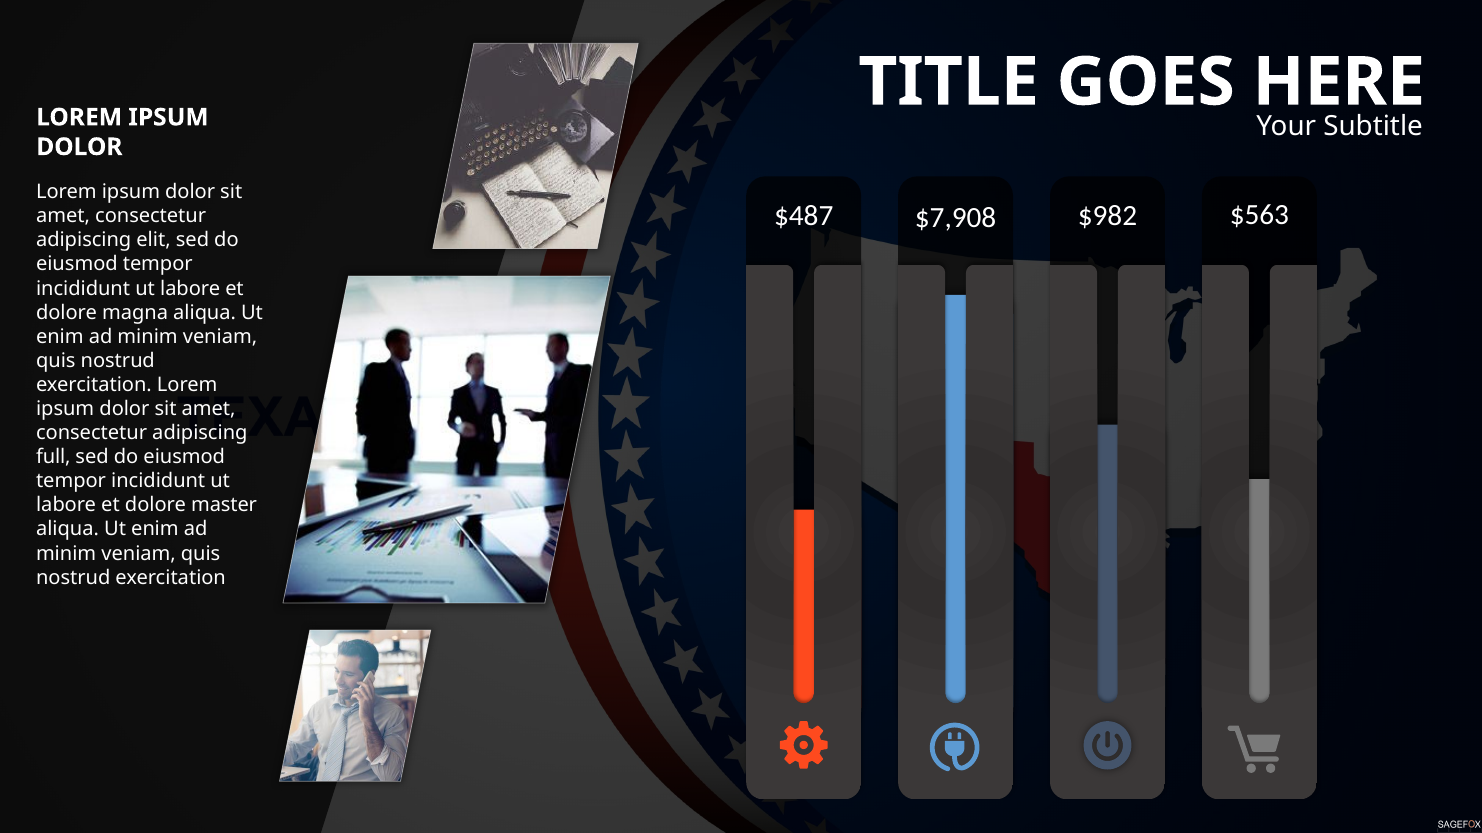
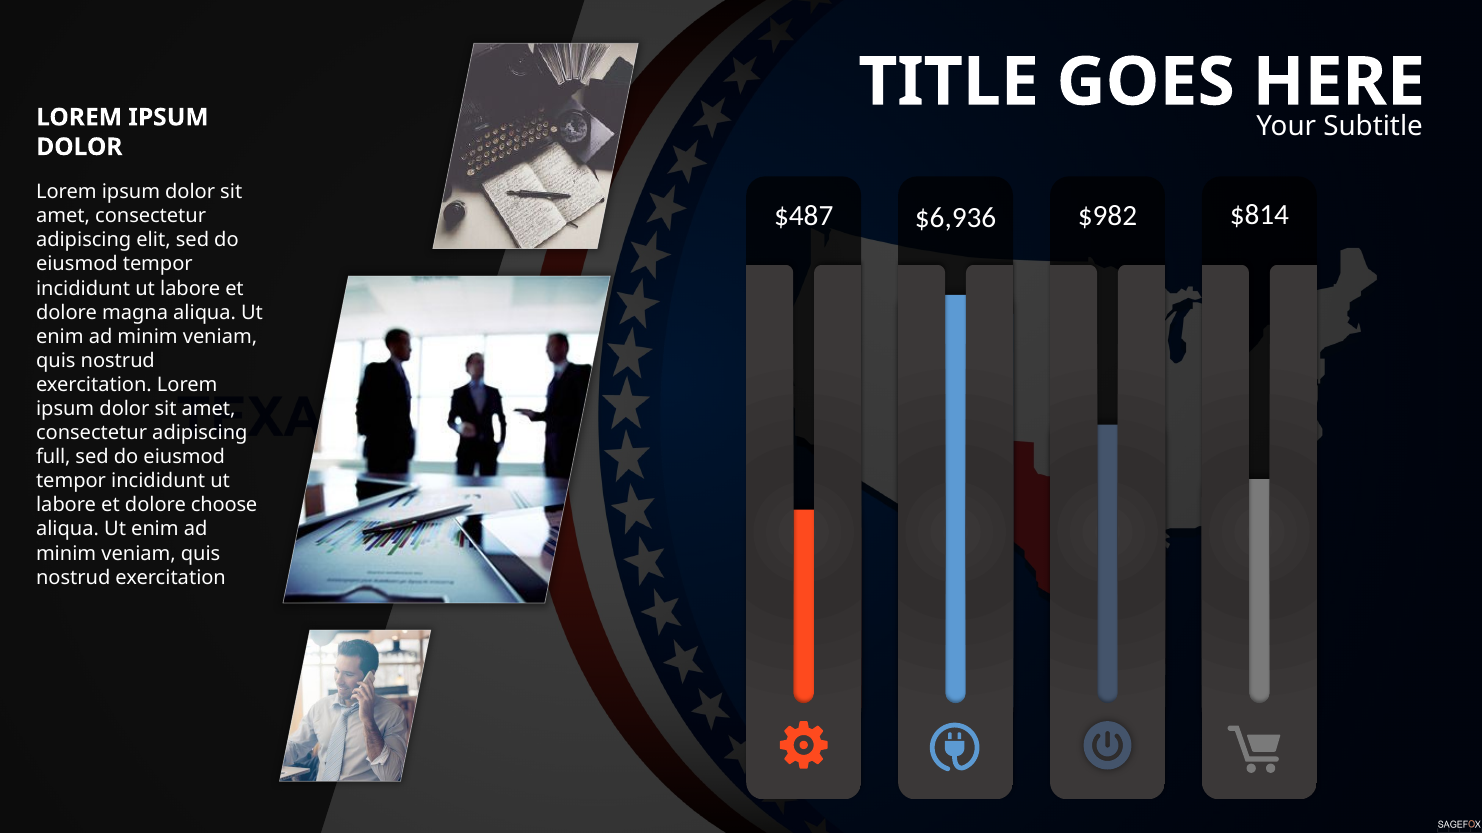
$7,908: $7,908 -> $6,936 (956, 218)
$563: $563 -> $814 (1259, 215)
master: master -> choose (224, 506)
